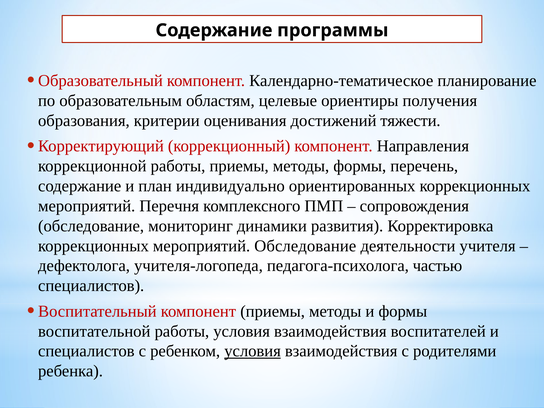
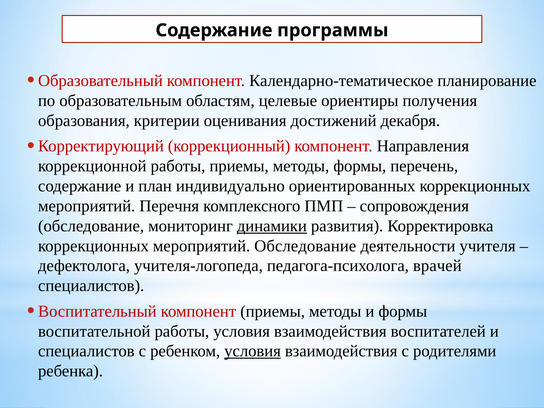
тяжести: тяжести -> декабря (410, 121)
динамики underline: none -> present (272, 226)
частью: частью -> врачей (437, 266)
